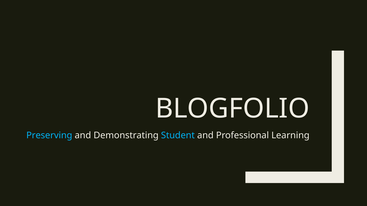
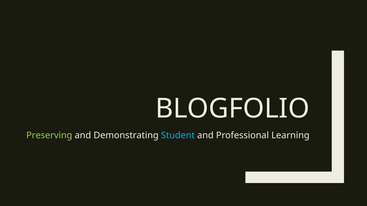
Preserving colour: light blue -> light green (49, 136)
